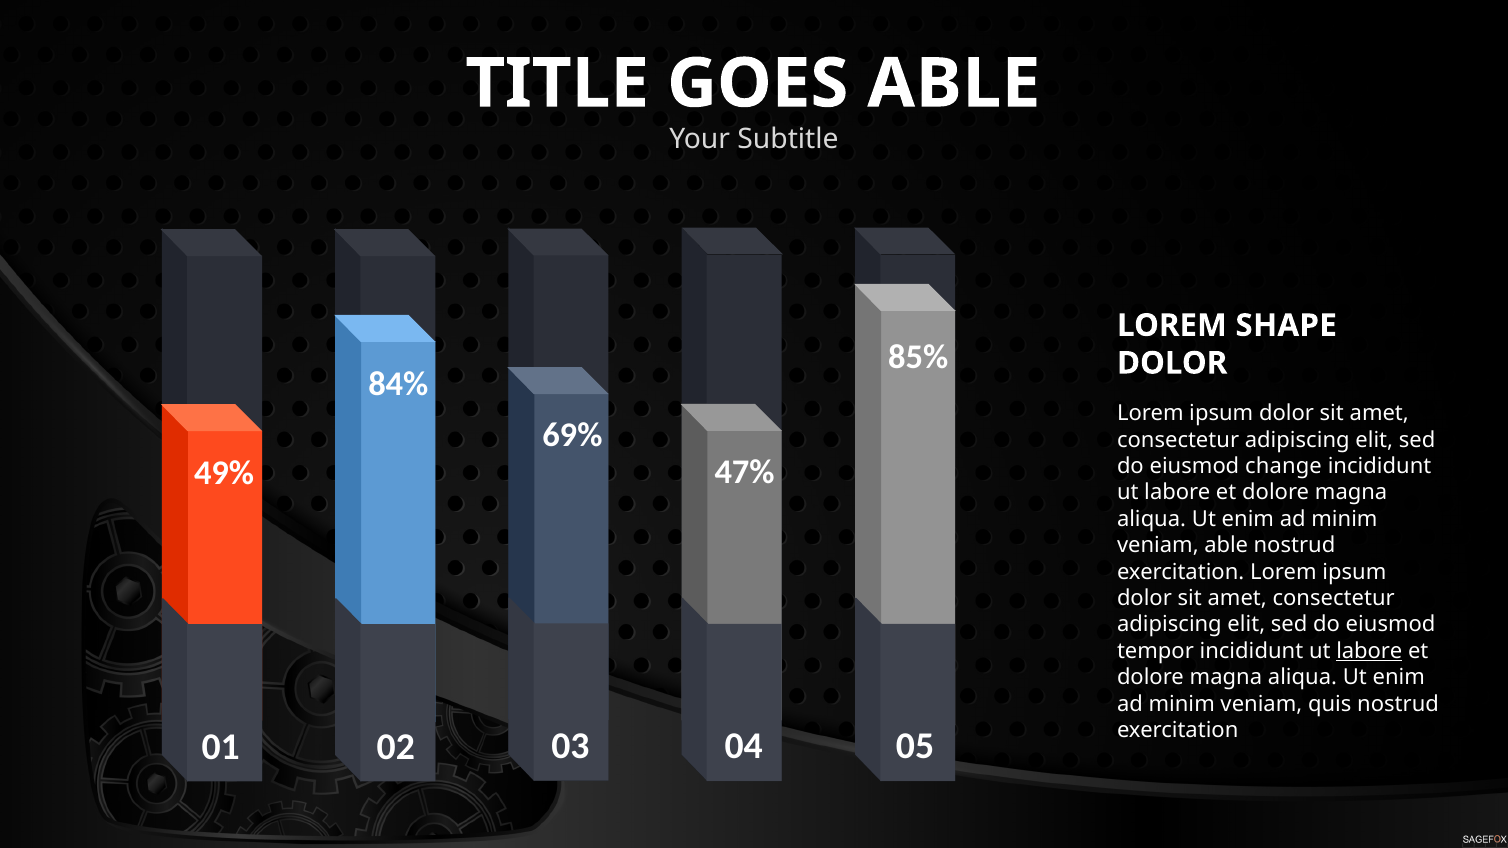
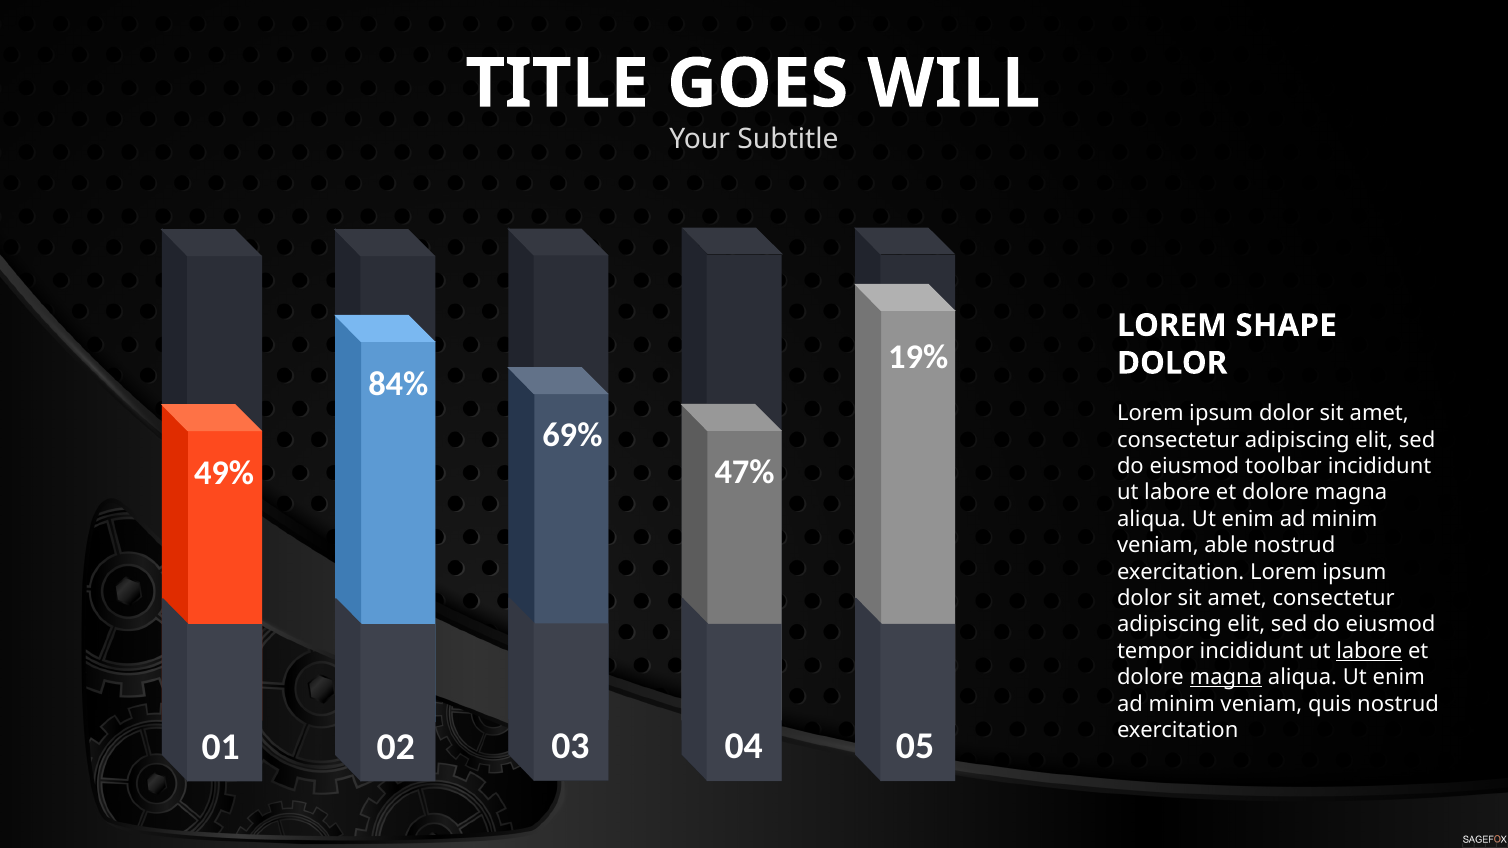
ABLE: ABLE -> WILL (954, 84)
85%: 85% -> 19% (918, 357)
change: change -> toolbar (1283, 466)
magna underline: none -> present (1226, 678)
